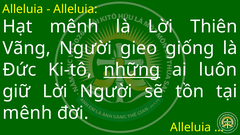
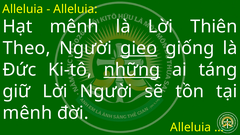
Vãng: Vãng -> Theo (27, 48)
gieo underline: none -> present (139, 48)
luôn: luôn -> táng (218, 70)
